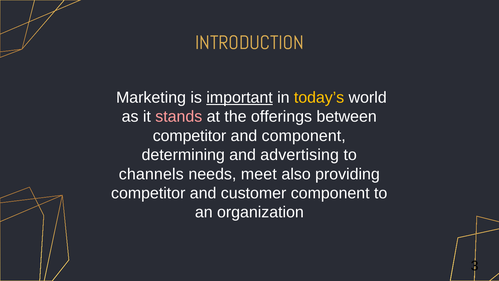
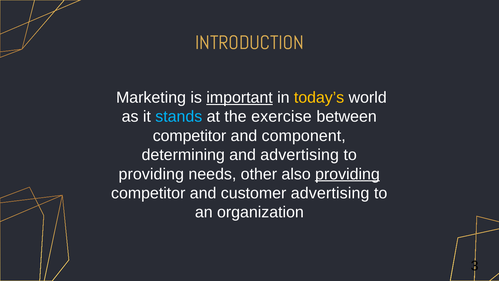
stands colour: pink -> light blue (179, 117)
offerings: offerings -> exercise (281, 117)
channels: channels -> providing (151, 174)
meet: meet -> other (259, 174)
providing underline: none -> present (347, 174)
customer component: component -> advertising (330, 193)
